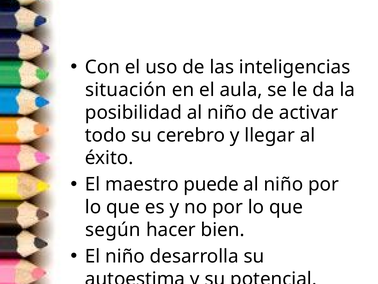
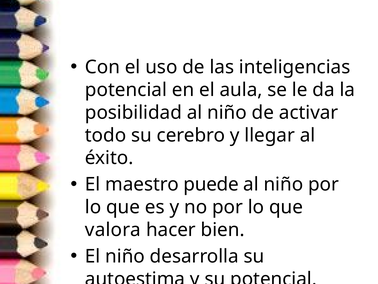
situación: situación -> potencial (126, 90)
según: según -> valora (113, 230)
